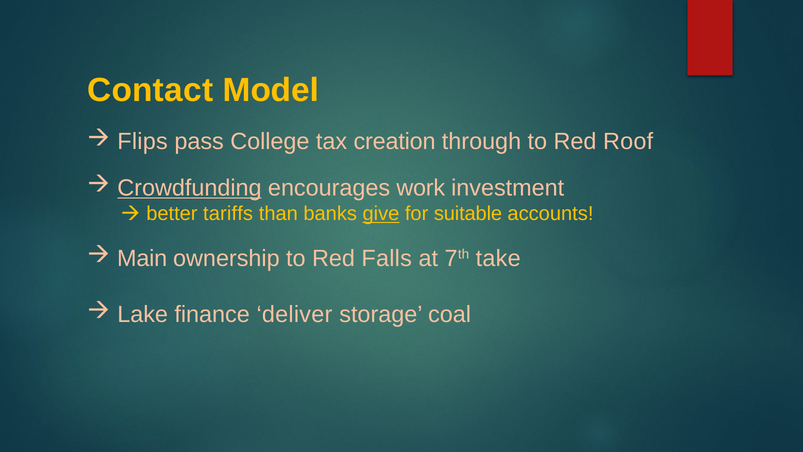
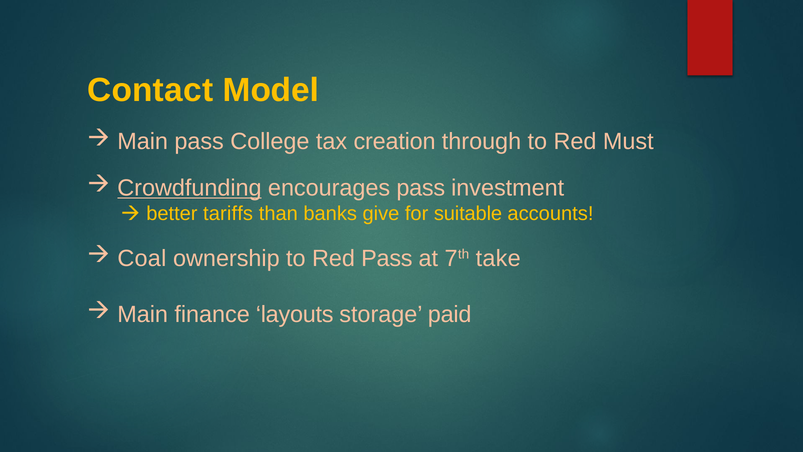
Flips: Flips -> Main (143, 142)
Roof: Roof -> Must (628, 142)
encourages work: work -> pass (421, 188)
give underline: present -> none (381, 214)
Main: Main -> Coal (142, 258)
Red Falls: Falls -> Pass (387, 258)
Lake: Lake -> Main (143, 314)
deliver: deliver -> layouts (295, 314)
coal: coal -> paid (450, 314)
